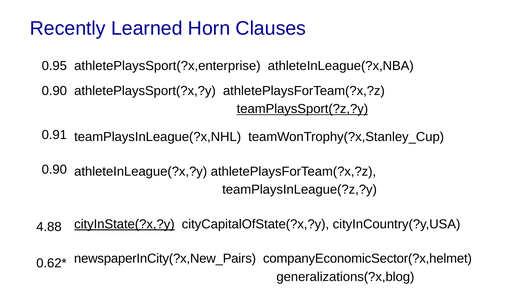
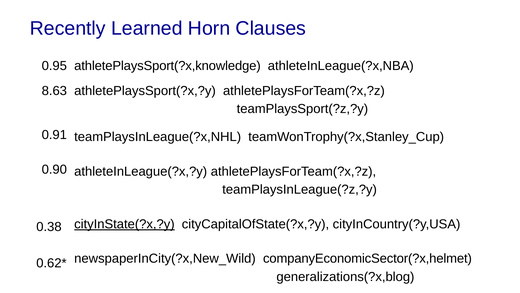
athletePlaysSport(?x,enterprise: athletePlaysSport(?x,enterprise -> athletePlaysSport(?x,knowledge (167, 66)
0.90: 0.90 -> 8.63 (54, 91)
teamPlaysSport(?z,?y underline: present -> none (302, 109)
4.88: 4.88 -> 0.38 (49, 226)
newspaperInCity(?x,New_Pairs: newspaperInCity(?x,New_Pairs -> newspaperInCity(?x,New_Wild (165, 258)
